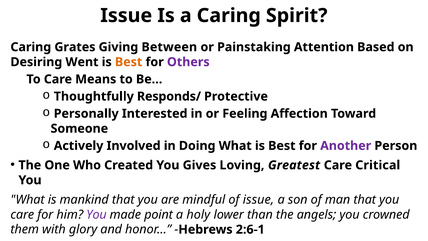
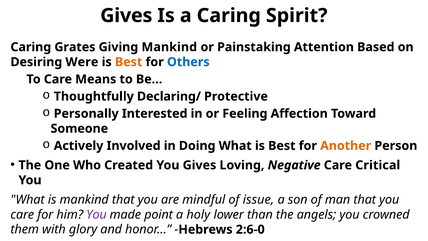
Issue: Issue -> Gives (126, 16)
Giving Between: Between -> Mankind (169, 47)
Went: Went -> Were (82, 62)
Others colour: purple -> blue (188, 62)
Responds/: Responds/ -> Declaring/ (169, 96)
Another colour: purple -> orange (346, 146)
Greatest: Greatest -> Negative (294, 165)
2:6-1: 2:6-1 -> 2:6-0 (250, 229)
